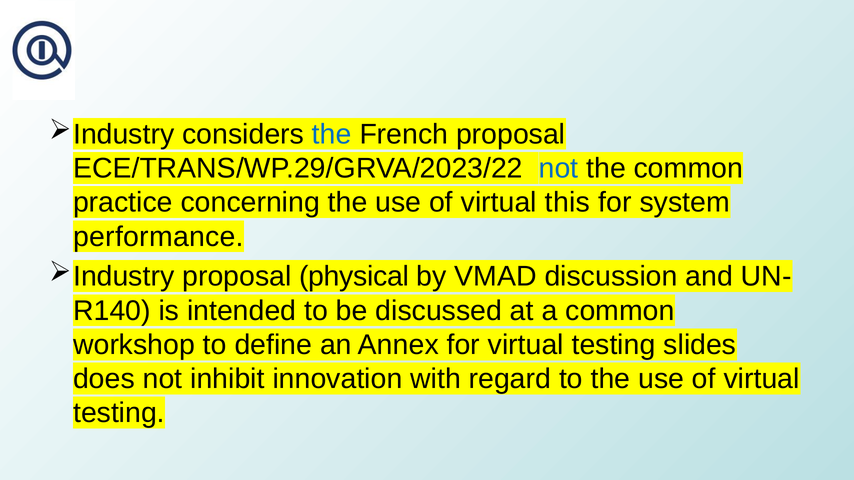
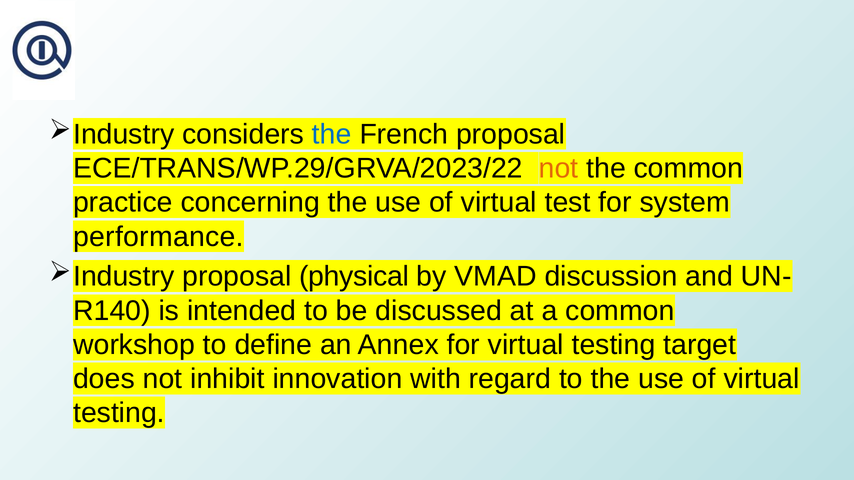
not colour: blue -> orange (559, 169)
this: this -> test (568, 203)
slides: slides -> target (700, 345)
